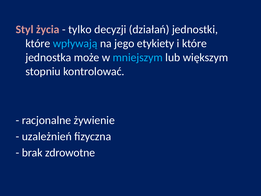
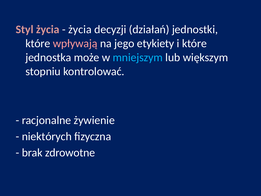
tylko: tylko -> życia (80, 29)
wpływają colour: light blue -> pink (75, 43)
uzależnień: uzależnień -> niektórych (47, 136)
